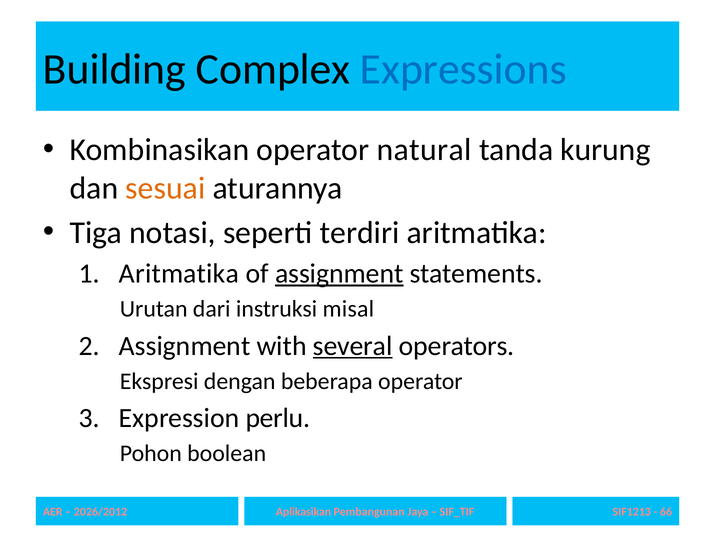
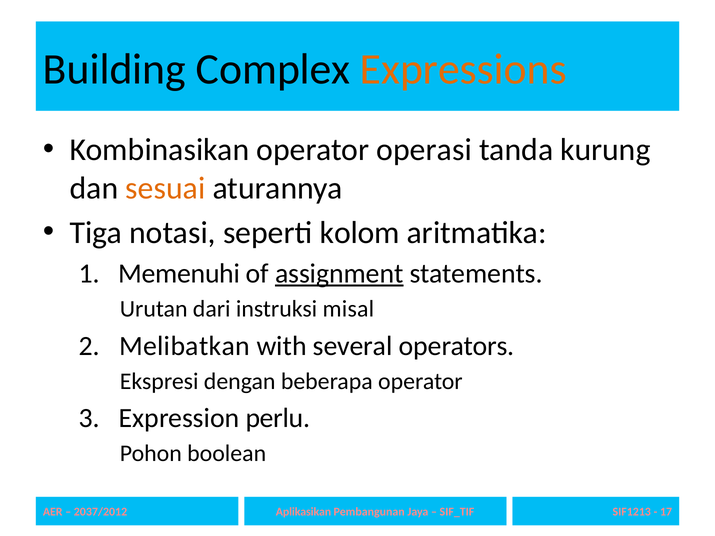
Expressions colour: blue -> orange (463, 69)
natural: natural -> operasi (424, 150)
terdiri: terdiri -> kolom (360, 233)
Aritmatika: Aritmatika -> Memenuhi (179, 274)
Assignment: Assignment -> Melibatkan (184, 346)
several underline: present -> none (353, 346)
2026/2012: 2026/2012 -> 2037/2012 (101, 512)
66: 66 -> 17 (666, 512)
